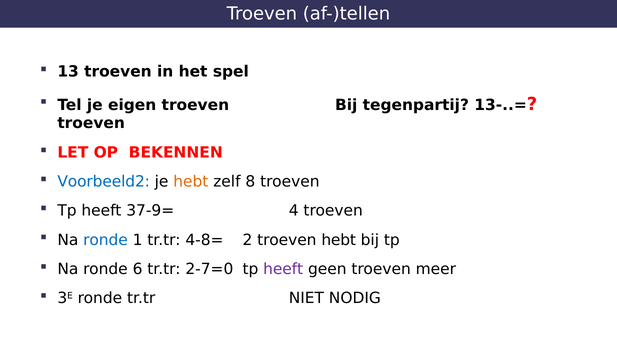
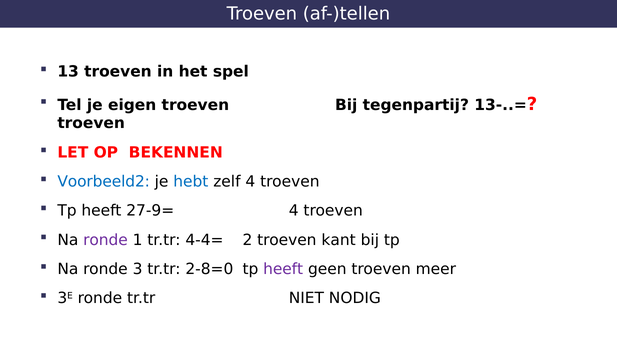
hebt colour: orange -> blue (191, 182)
zelf 8: 8 -> 4 (250, 182)
37-9=: 37-9= -> 27-9= (150, 211)
ronde colour: blue -> purple (105, 240)
4-8=: 4-8= -> 4-4= (204, 240)
troeven hebt: hebt -> kant (339, 240)
6: 6 -> 3 (138, 269)
2-7=0: 2-7=0 -> 2-8=0 (209, 269)
